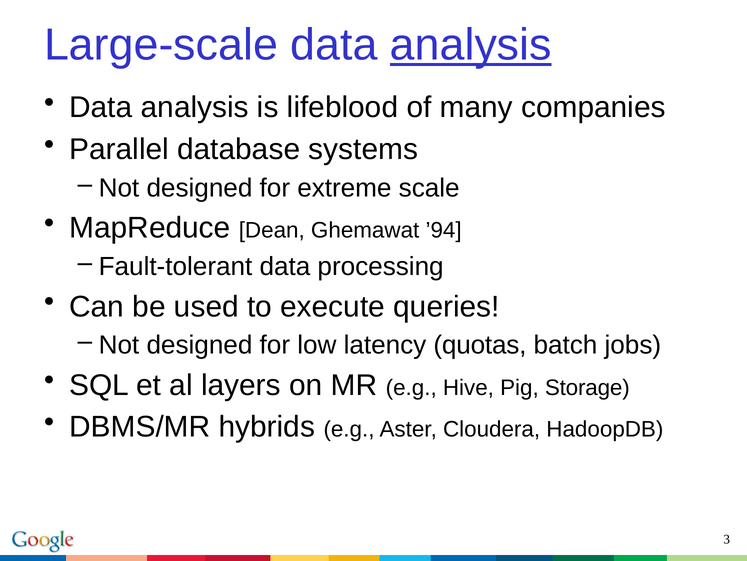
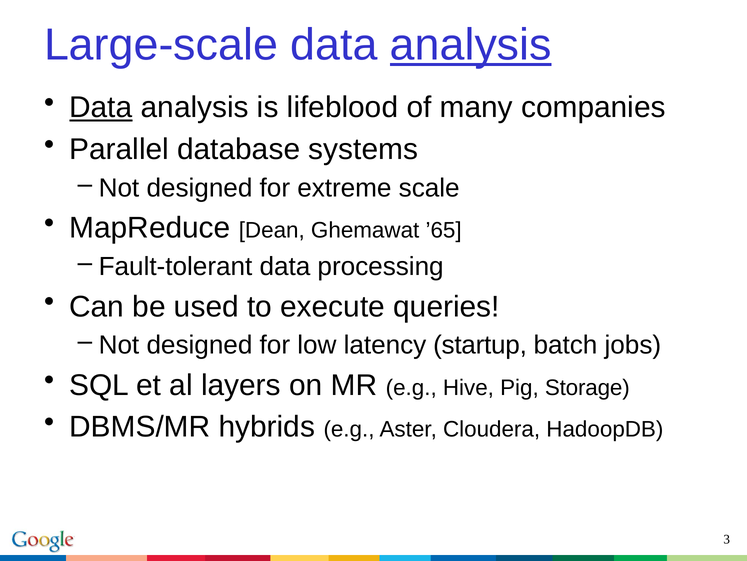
Data underline: none -> present (101, 107)
’94: ’94 -> ’65 (444, 230)
quotas: quotas -> startup (480, 345)
